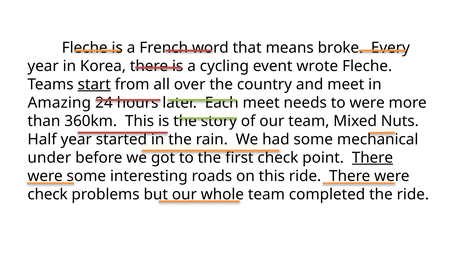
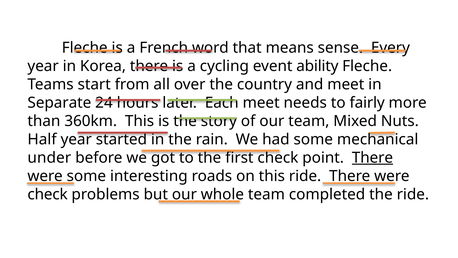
broke: broke -> sense (340, 48)
wrote: wrote -> ability (317, 66)
start underline: present -> none (94, 84)
Amazing: Amazing -> Separate (59, 103)
to were: were -> fairly (367, 103)
